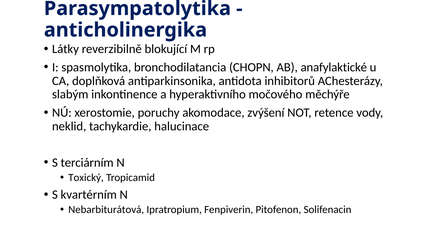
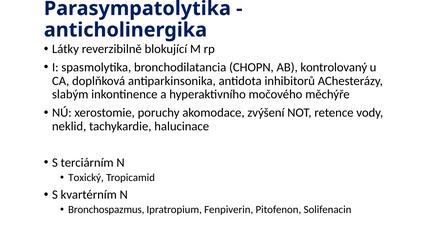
anafylaktické: anafylaktické -> kontrolovaný (334, 67)
Nebarbiturátová: Nebarbiturátová -> Bronchospazmus (106, 210)
